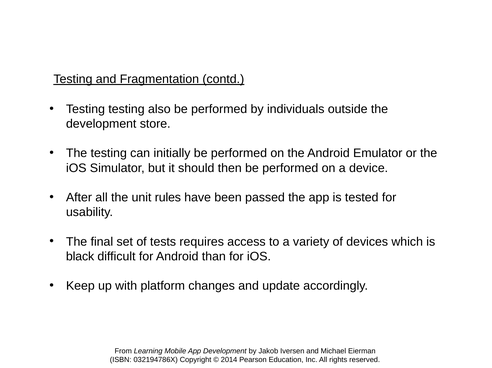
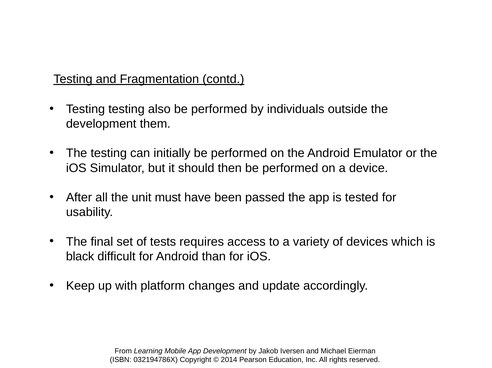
store: store -> them (155, 124)
rules: rules -> must (168, 198)
